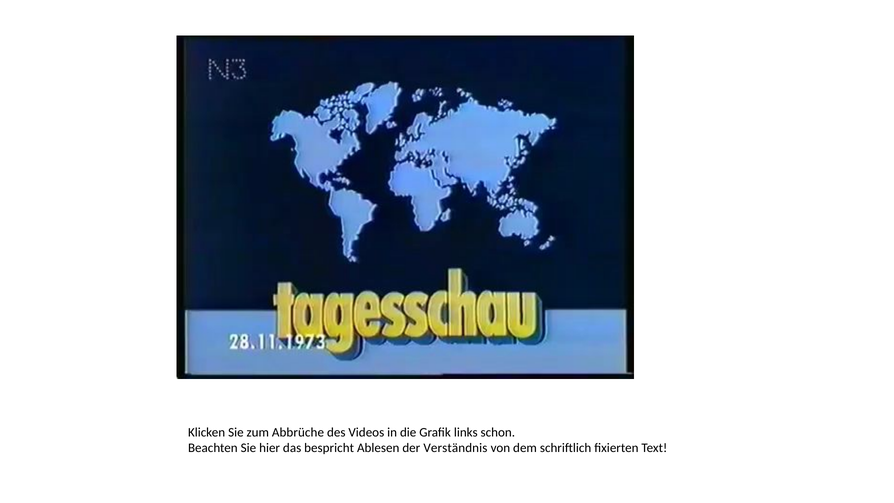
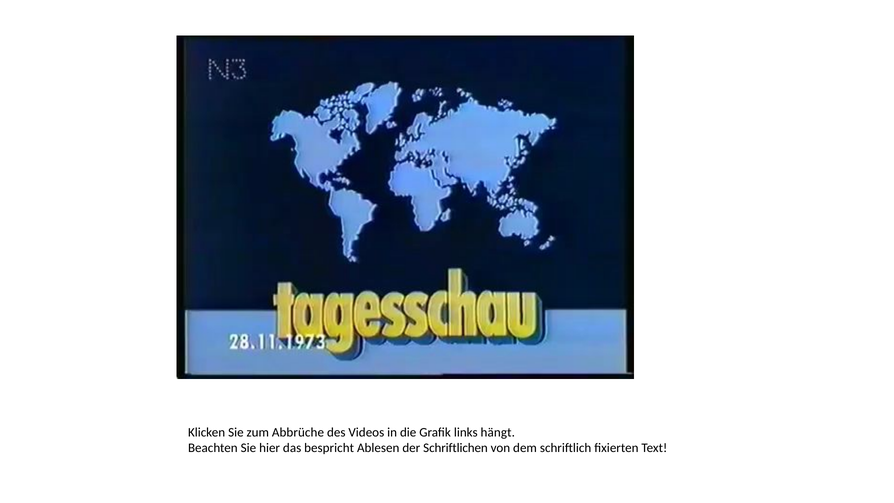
schon: schon -> hängt (498, 432)
Verständnis: Verständnis -> Schriftlichen (456, 448)
